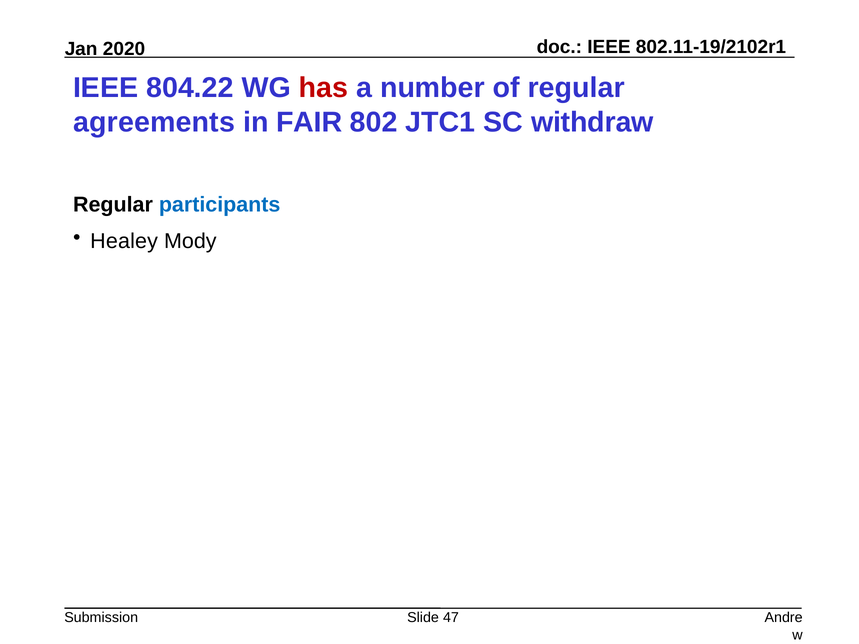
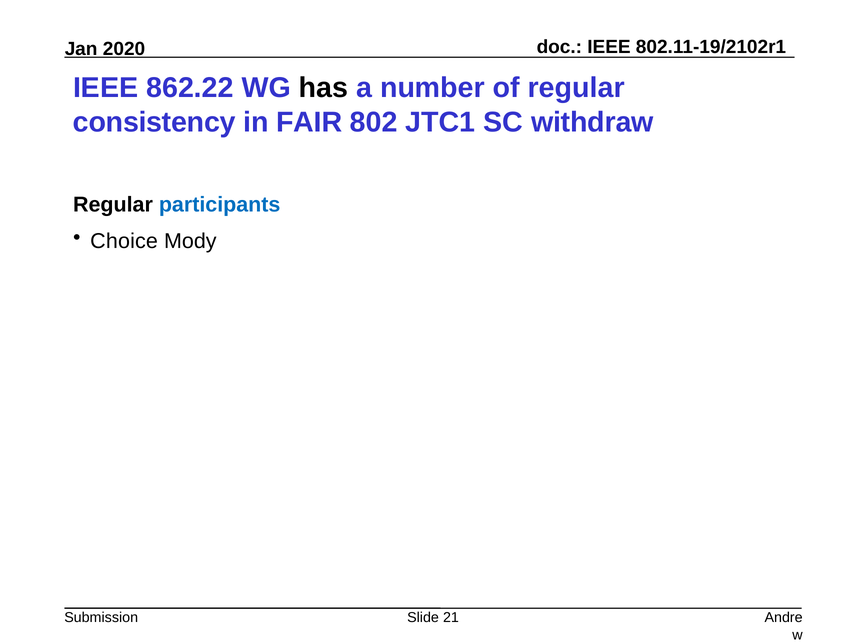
804.22: 804.22 -> 862.22 (190, 88)
has colour: red -> black (324, 88)
agreements: agreements -> consistency (154, 122)
Healey: Healey -> Choice (124, 241)
47: 47 -> 21 (451, 618)
